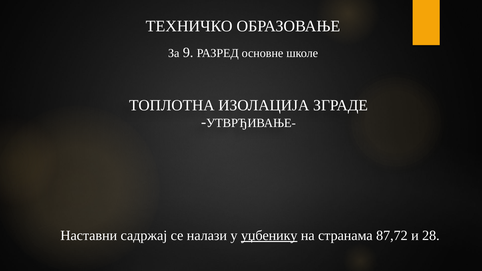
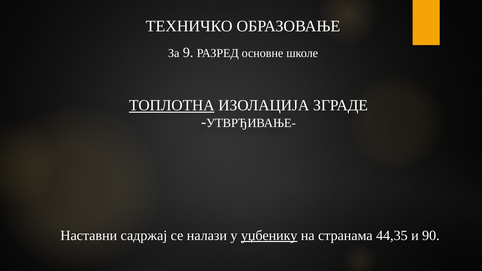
ТОПЛОТНА underline: none -> present (172, 105)
87,72: 87,72 -> 44,35 (392, 236)
28: 28 -> 90 (431, 236)
